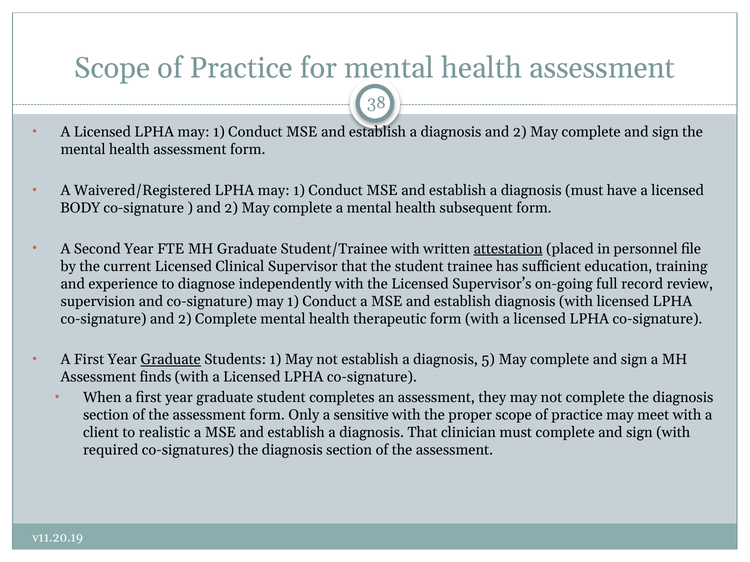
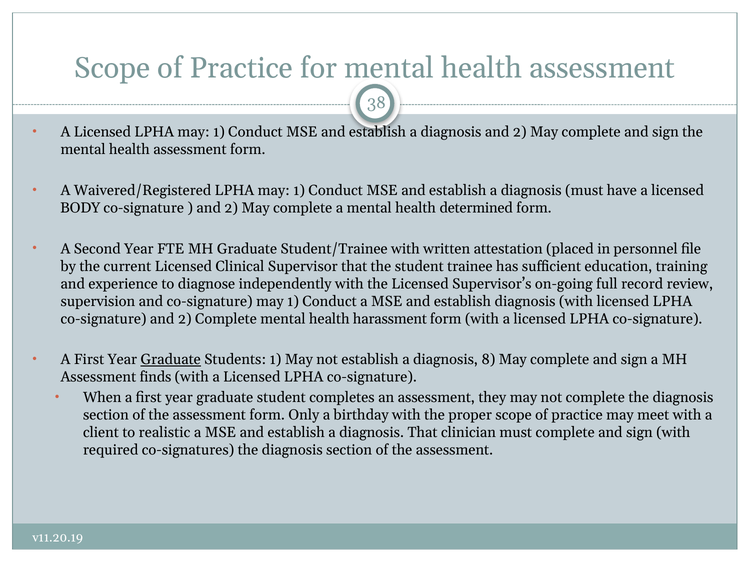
subsequent: subsequent -> determined (476, 208)
attestation underline: present -> none (508, 249)
therapeutic: therapeutic -> harassment (390, 319)
5: 5 -> 8 (488, 360)
sensitive: sensitive -> birthday (361, 415)
